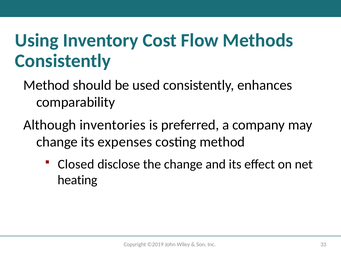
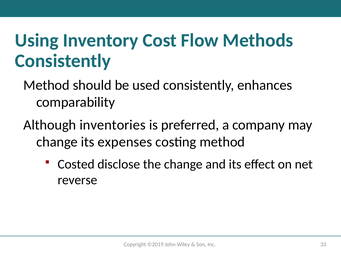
Closed: Closed -> Costed (76, 164)
heating: heating -> reverse (77, 180)
